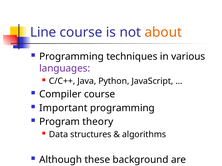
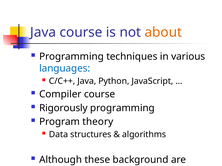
Line: Line -> Java (43, 32)
languages colour: purple -> blue (65, 69)
Important: Important -> Rigorously (63, 108)
